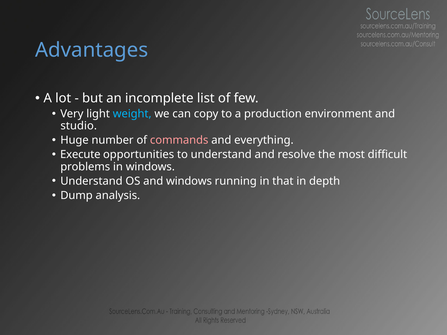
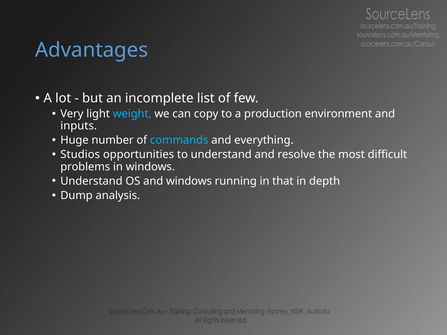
studio: studio -> inputs (79, 126)
commands colour: pink -> light blue (179, 140)
Execute: Execute -> Studios (80, 155)
